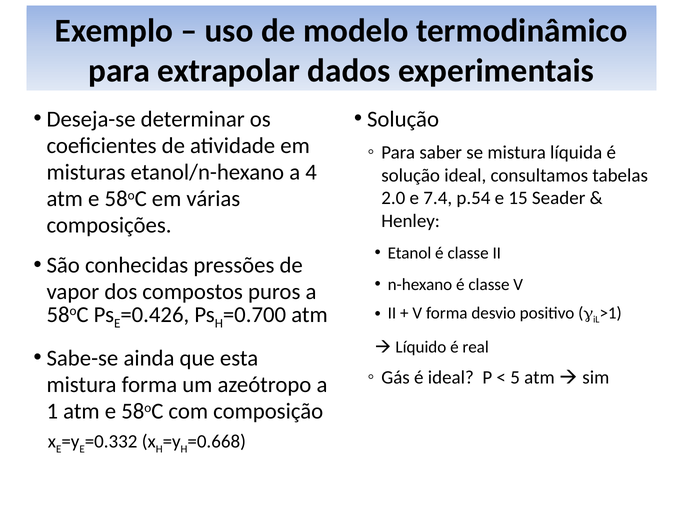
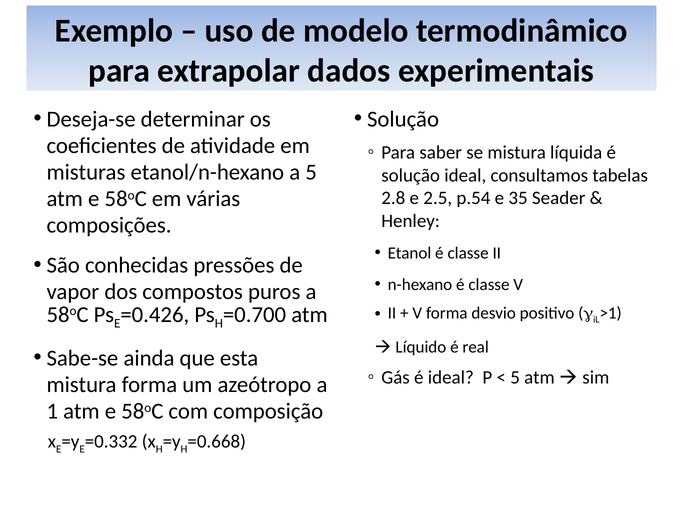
a 4: 4 -> 5 (311, 172)
2.0: 2.0 -> 2.8 (393, 198)
7.4: 7.4 -> 2.5 (438, 198)
15: 15 -> 35 (518, 198)
